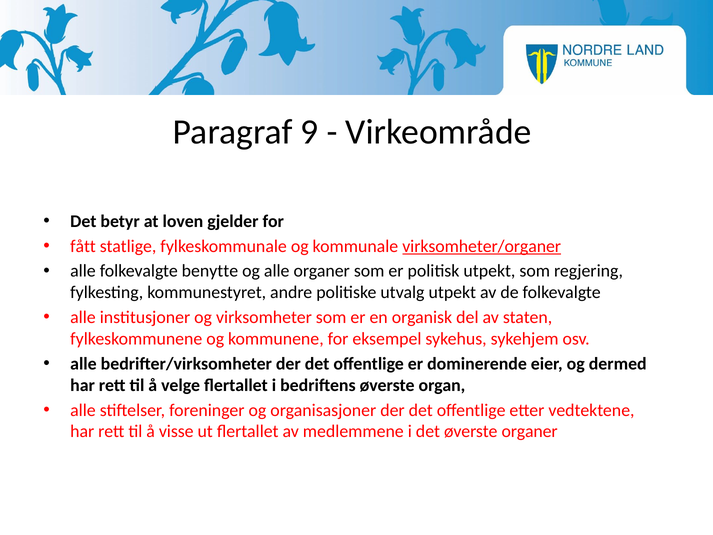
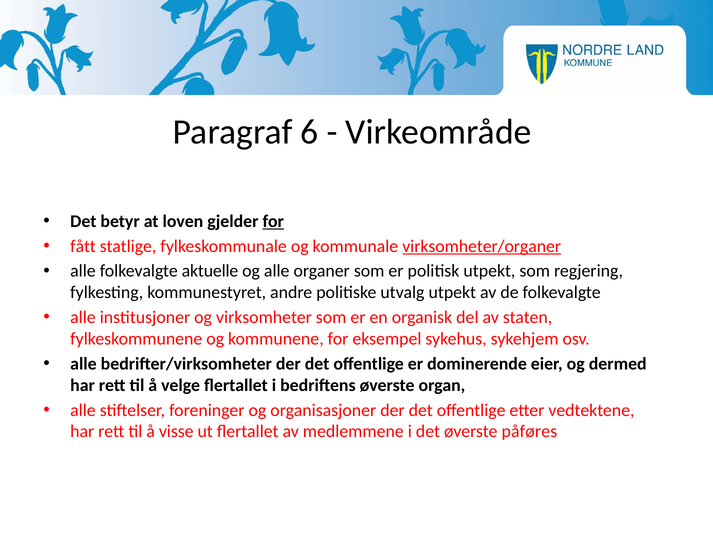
9: 9 -> 6 (310, 132)
for underline: none -> present (273, 221)
benytte: benytte -> aktuelle (210, 271)
øverste organer: organer -> påføres (529, 431)
